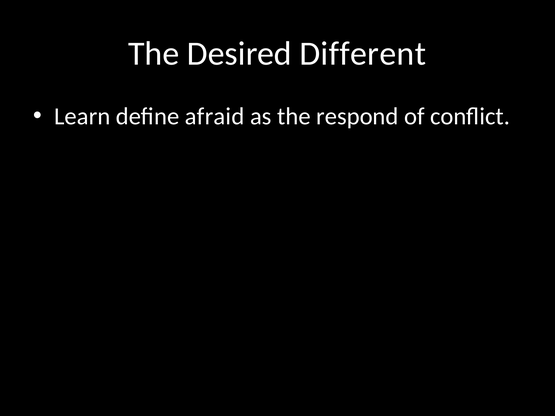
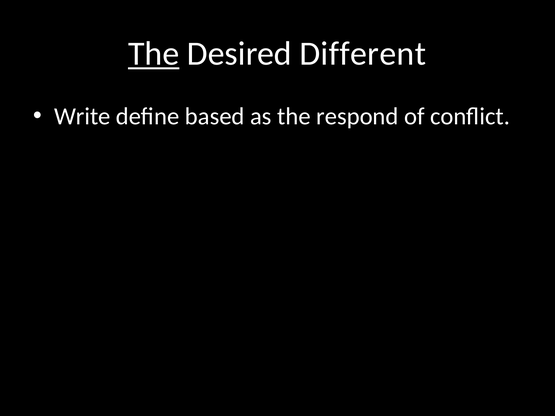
The underline: none -> present (154, 54)
Learn: Learn -> Write (82, 116)
afraid: afraid -> based (215, 116)
